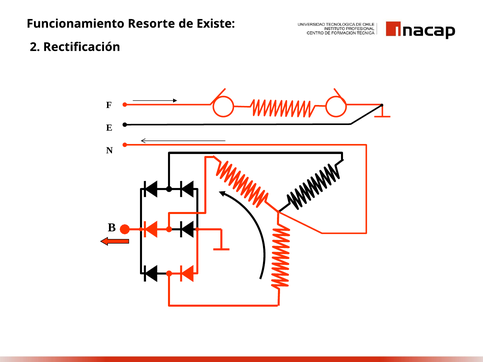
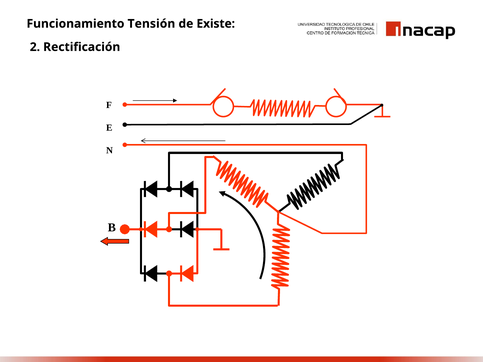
Resorte: Resorte -> Tensión (151, 24)
